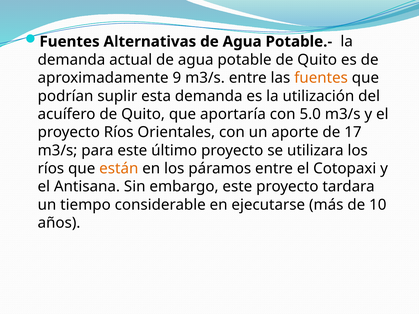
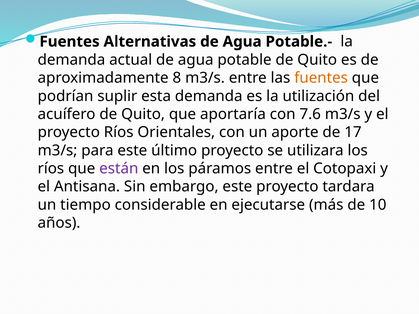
9: 9 -> 8 (177, 78)
5.0: 5.0 -> 7.6 (310, 114)
están colour: orange -> purple (119, 169)
